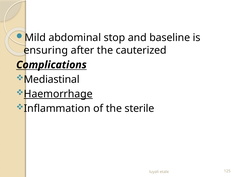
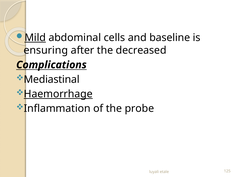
Mild underline: none -> present (35, 38)
stop: stop -> cells (114, 38)
cauterized: cauterized -> decreased (141, 50)
sterile: sterile -> probe (139, 108)
